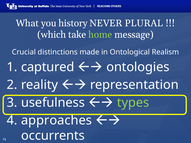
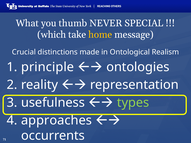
history: history -> thumb (73, 23)
PLURAL: PLURAL -> SPECIAL (144, 23)
home colour: light green -> yellow (100, 35)
captured: captured -> principle (48, 67)
